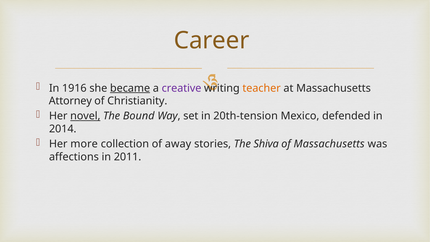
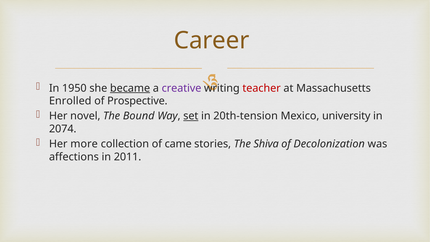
1916: 1916 -> 1950 (74, 88)
teacher colour: orange -> red (262, 88)
Attorney: Attorney -> Enrolled (70, 101)
Christianity: Christianity -> Prospective (137, 101)
novel underline: present -> none (85, 116)
set underline: none -> present (191, 116)
defended: defended -> university (346, 116)
2014: 2014 -> 2074 (63, 129)
away: away -> came (178, 144)
of Massachusetts: Massachusetts -> Decolonization (329, 144)
